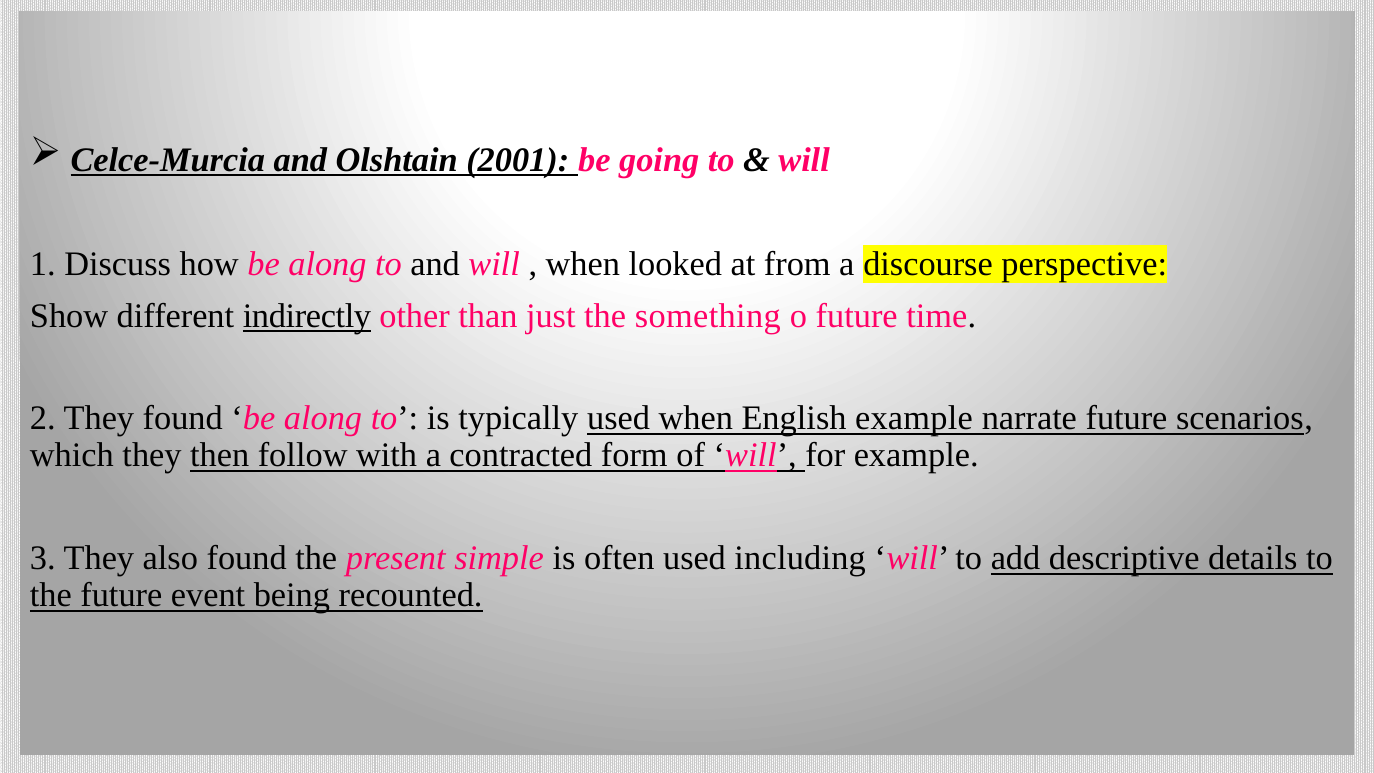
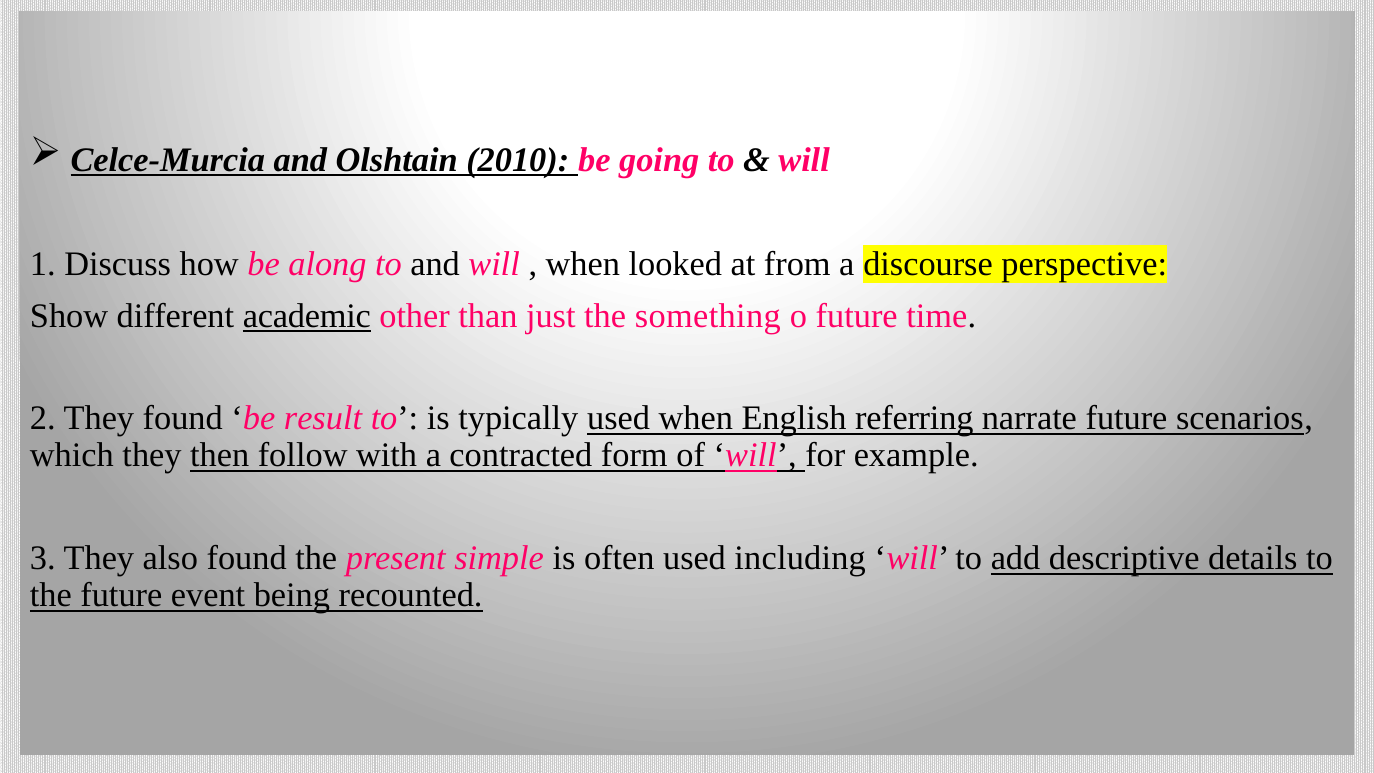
2001: 2001 -> 2010 (518, 160)
indirectly: indirectly -> academic (307, 316)
found be along: along -> result (323, 418)
English example: example -> referring (914, 418)
